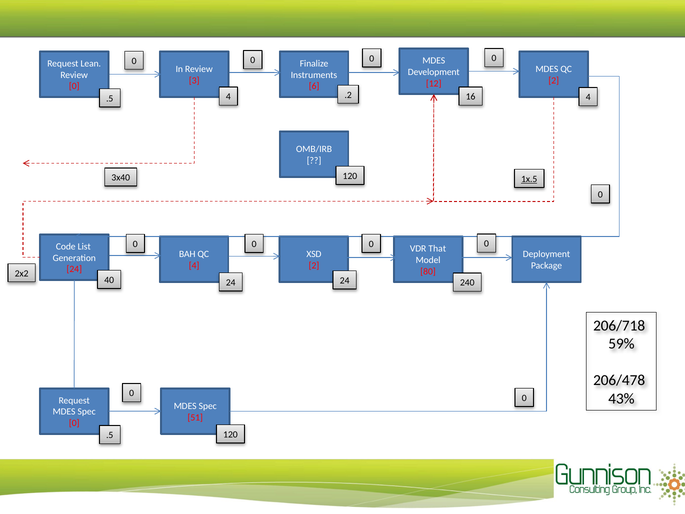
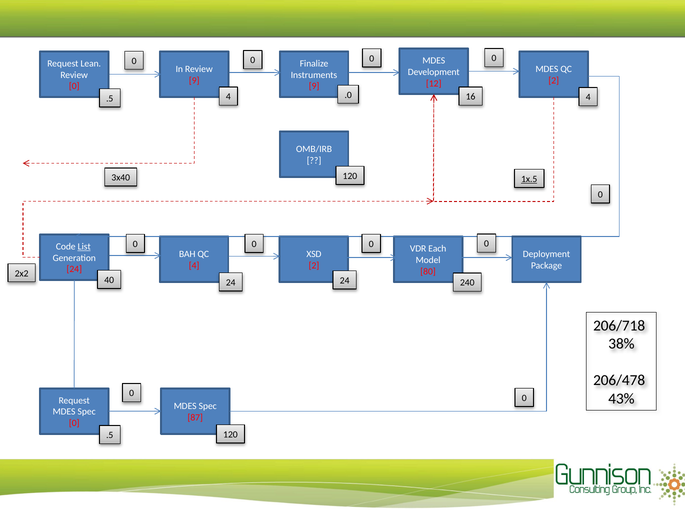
3: 3 -> 9 (194, 81)
6: 6 -> 9 (314, 86)
.2: .2 -> .0 (348, 95)
List underline: none -> present (84, 246)
That: That -> Each (437, 248)
59%: 59% -> 38% (621, 344)
51: 51 -> 87 (195, 417)
